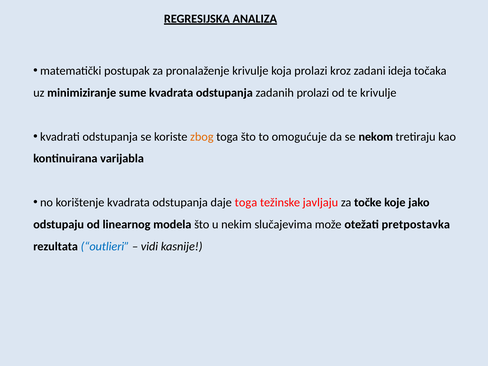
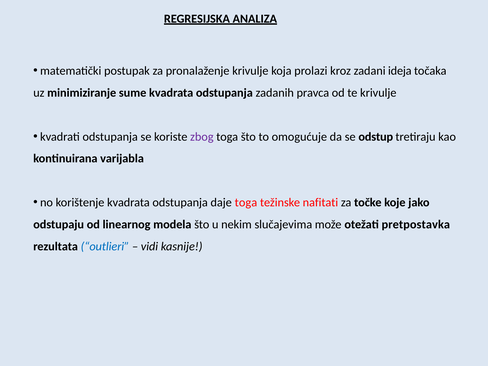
zadanih prolazi: prolazi -> pravca (313, 93)
zbog colour: orange -> purple (202, 137)
nekom: nekom -> odstup (376, 137)
javljaju: javljaju -> nafitati (320, 203)
